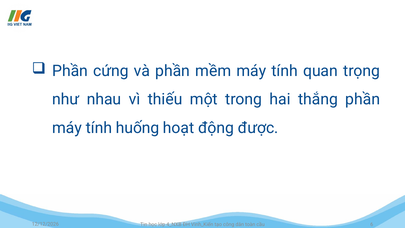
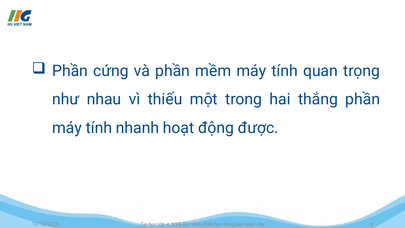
huống: huống -> nhanh (138, 128)
